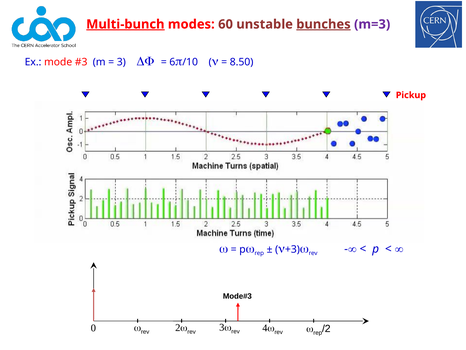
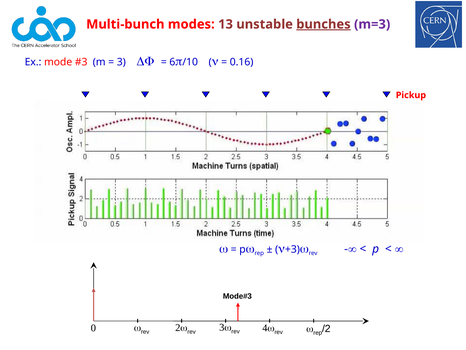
Multi-bunch underline: present -> none (125, 24)
60: 60 -> 13 (226, 24)
8.50: 8.50 -> 0.16 (242, 62)
